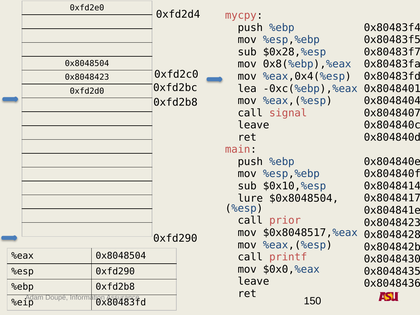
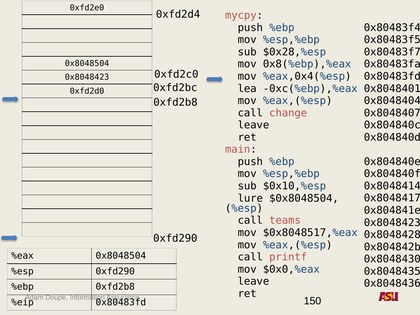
signal: signal -> change (288, 113)
prior: prior -> teams (285, 221)
